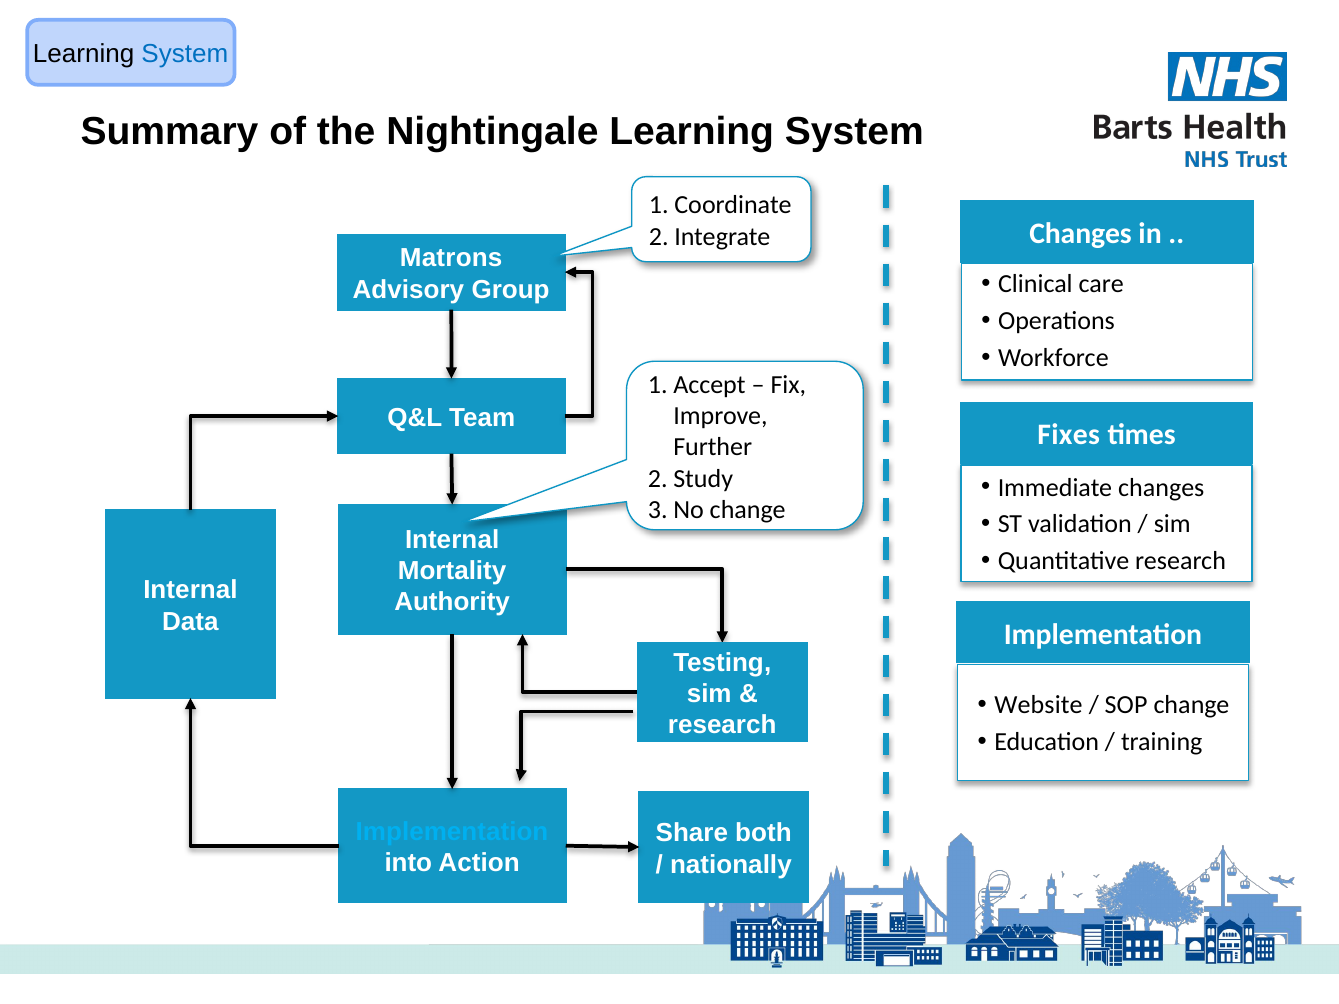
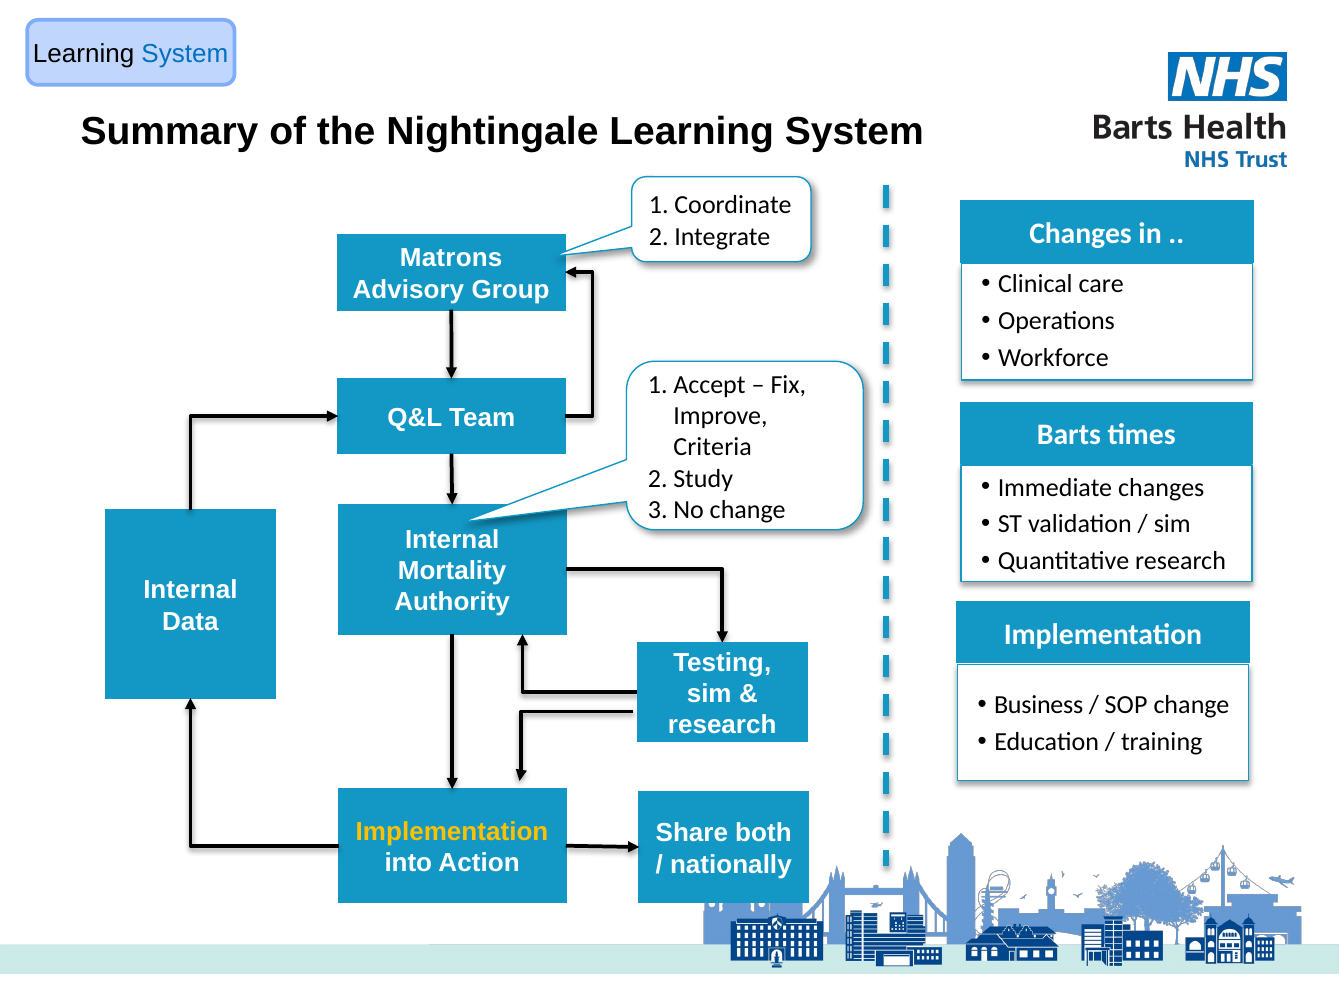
Fixes: Fixes -> Barts (1069, 435)
Further: Further -> Criteria (713, 447)
Website: Website -> Business (1039, 705)
Implementation colour: light blue -> yellow (452, 832)
